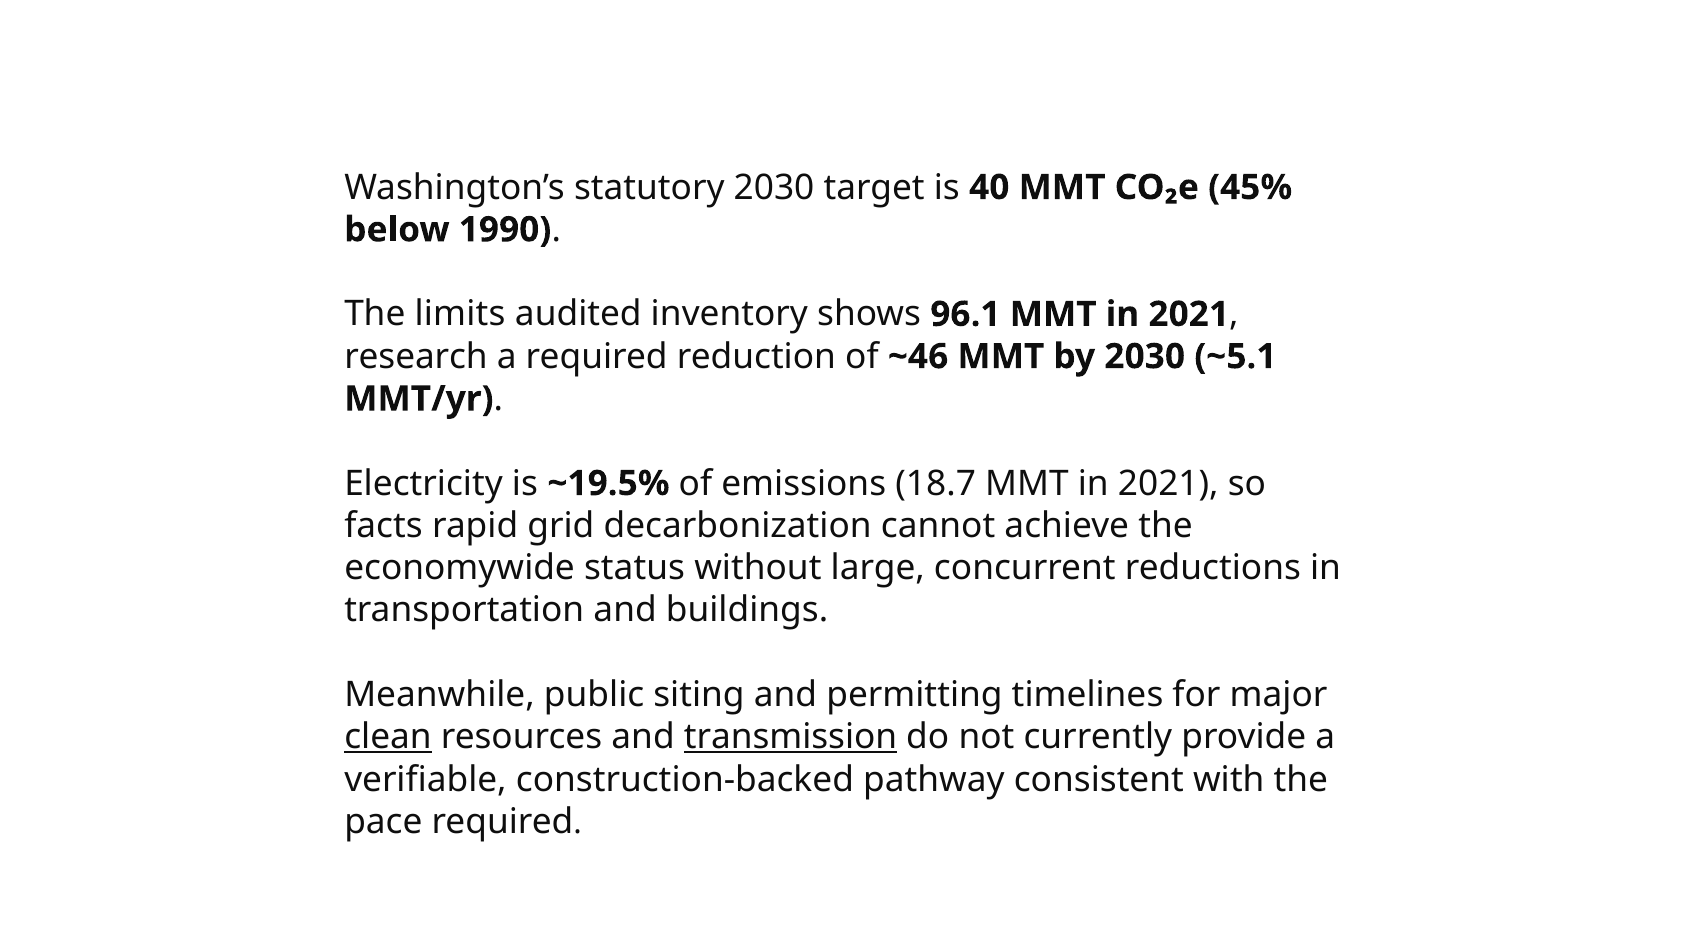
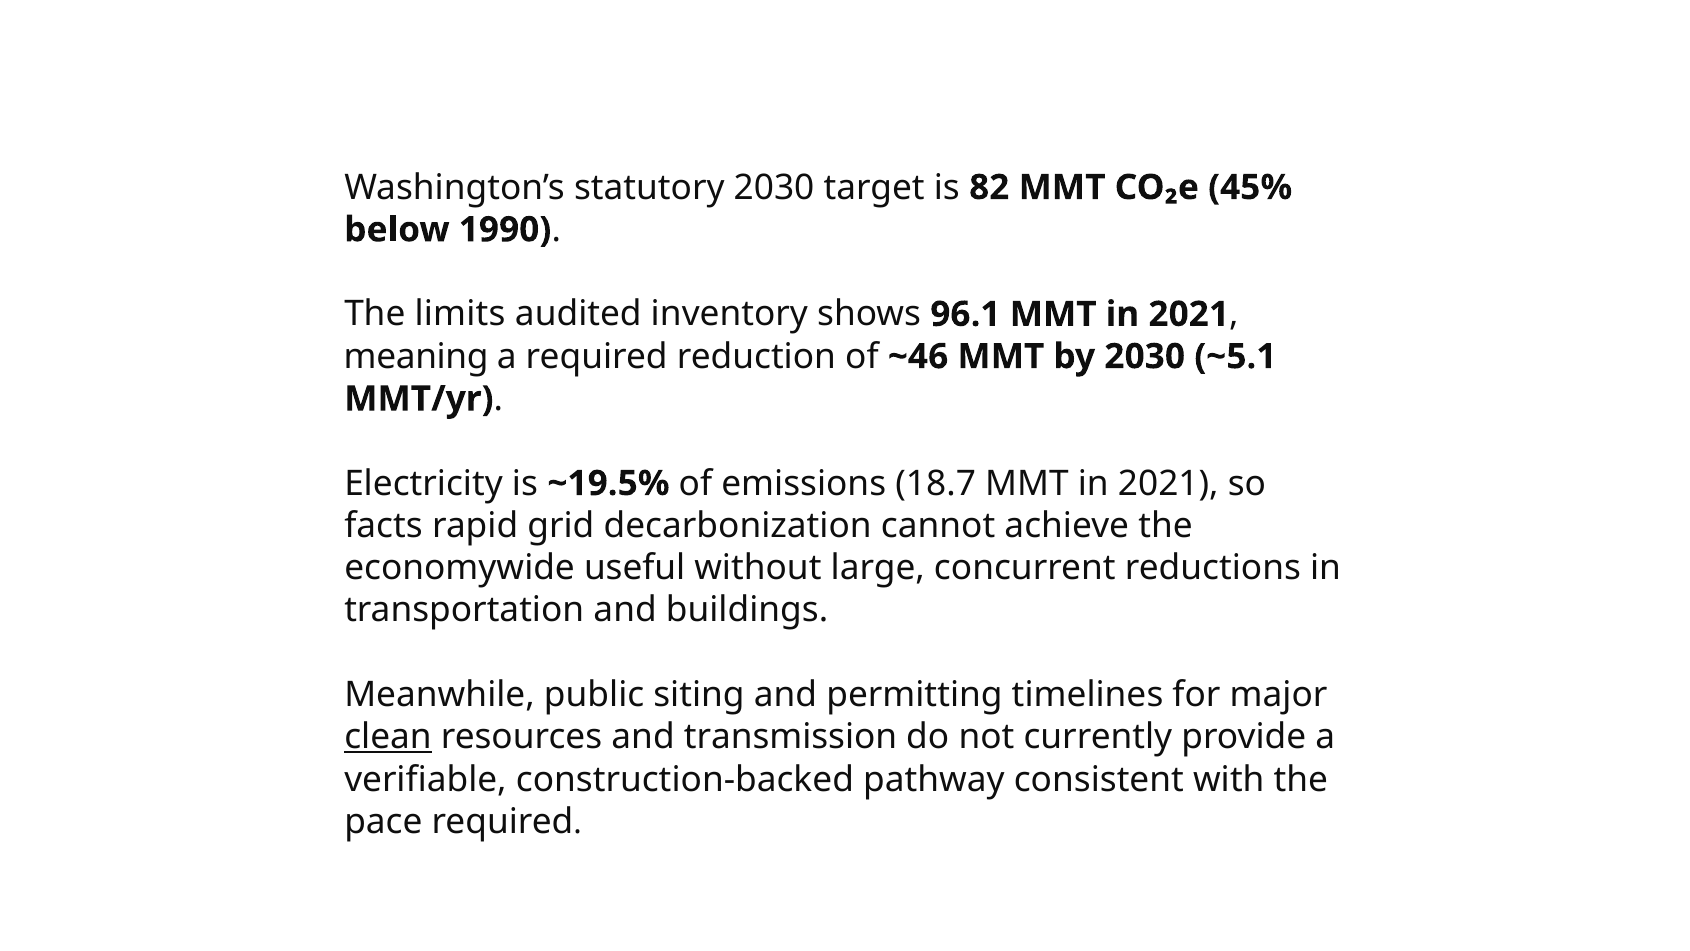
40: 40 -> 82 (989, 187)
research: research -> meaning (416, 356)
status: status -> useful (635, 568)
transmission underline: present -> none (791, 737)
